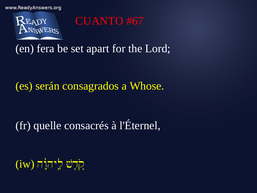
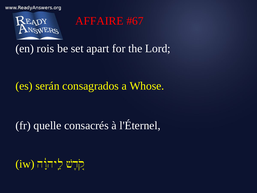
CUANTO: CUANTO -> AFFAIRE (99, 21)
fera: fera -> rois (46, 49)
